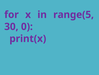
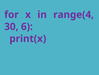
range(5: range(5 -> range(4 (74, 15)
0: 0 -> 6 (27, 26)
